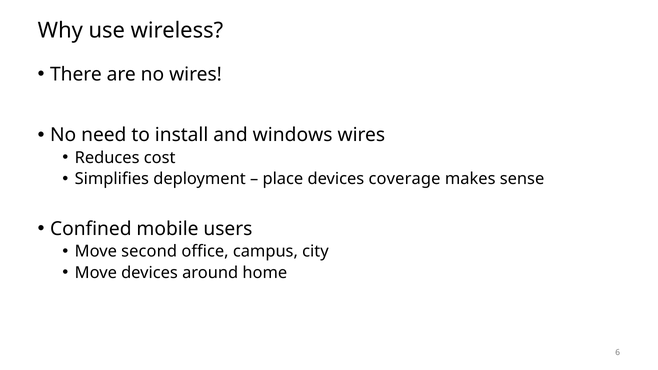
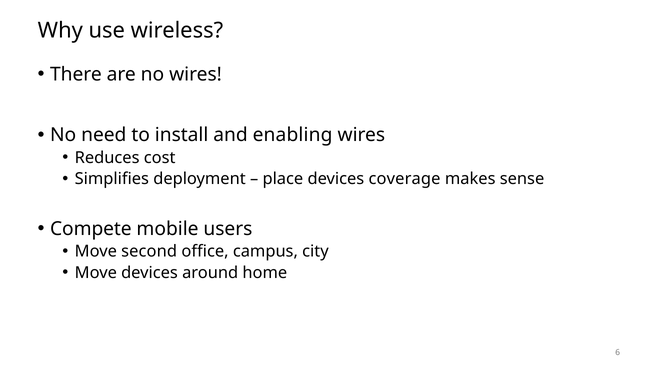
windows: windows -> enabling (293, 135)
Confined: Confined -> Compete (91, 229)
